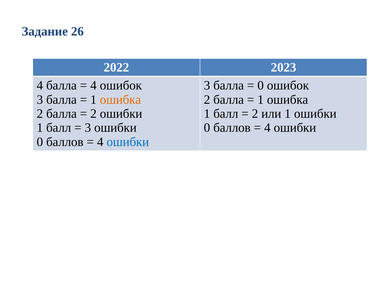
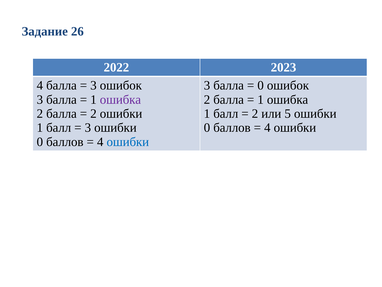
4: 4 -> 3 (93, 85)
ошибка colour: orange -> purple (120, 99)
или 1: 1 -> 5 (288, 113)
